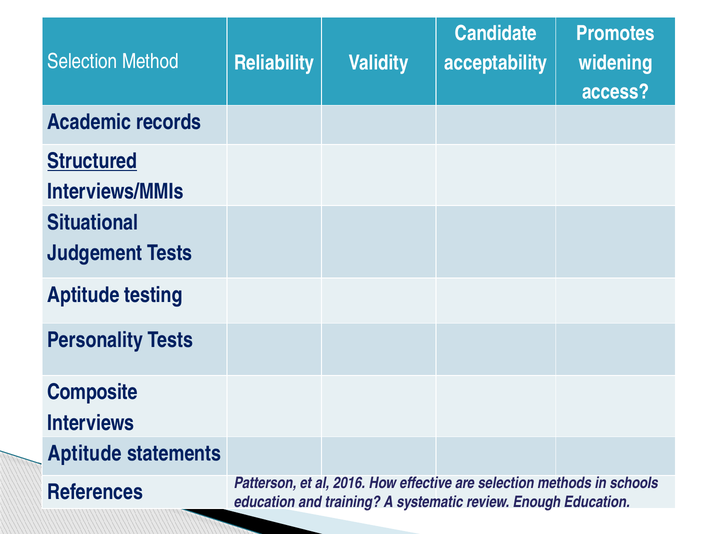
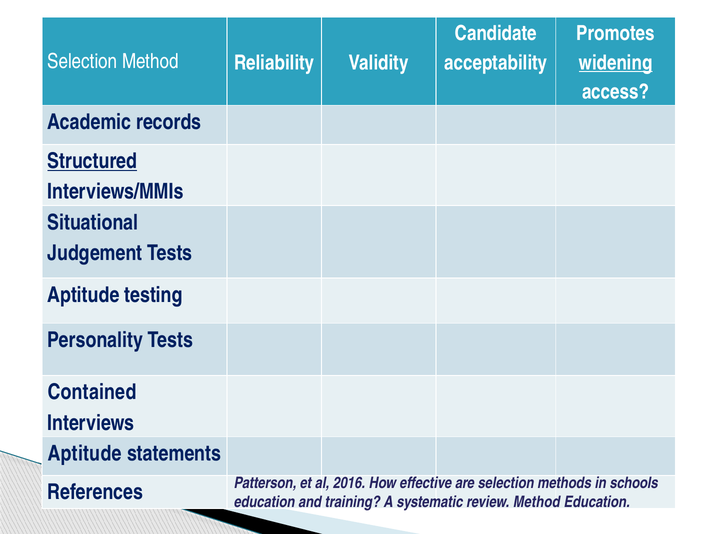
widening underline: none -> present (616, 63)
Composite: Composite -> Contained (92, 392)
review Enough: Enough -> Method (537, 502)
